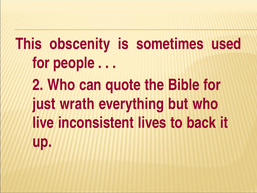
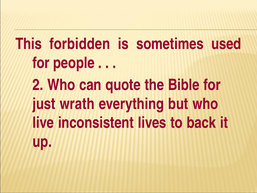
obscenity: obscenity -> forbidden (80, 44)
